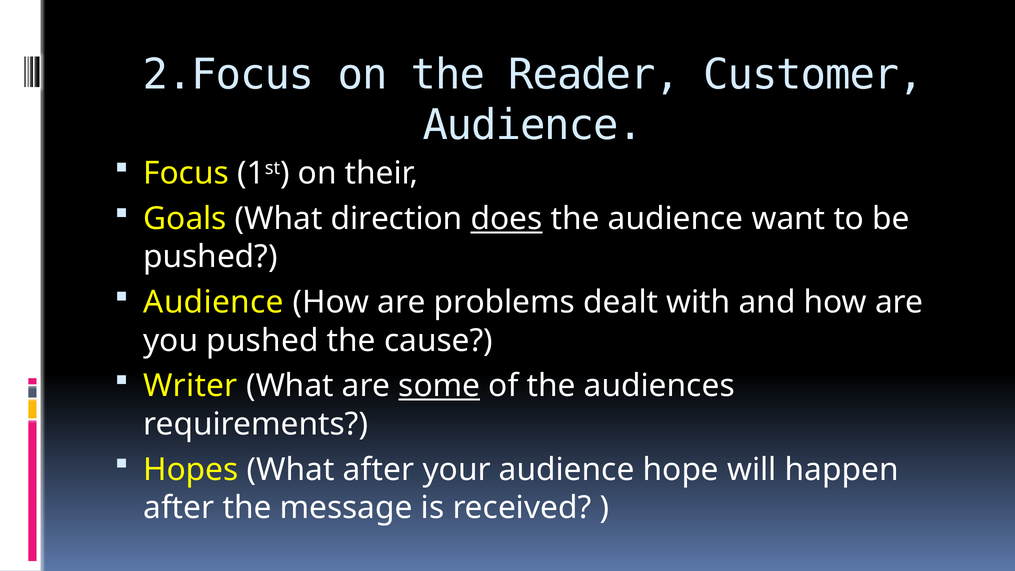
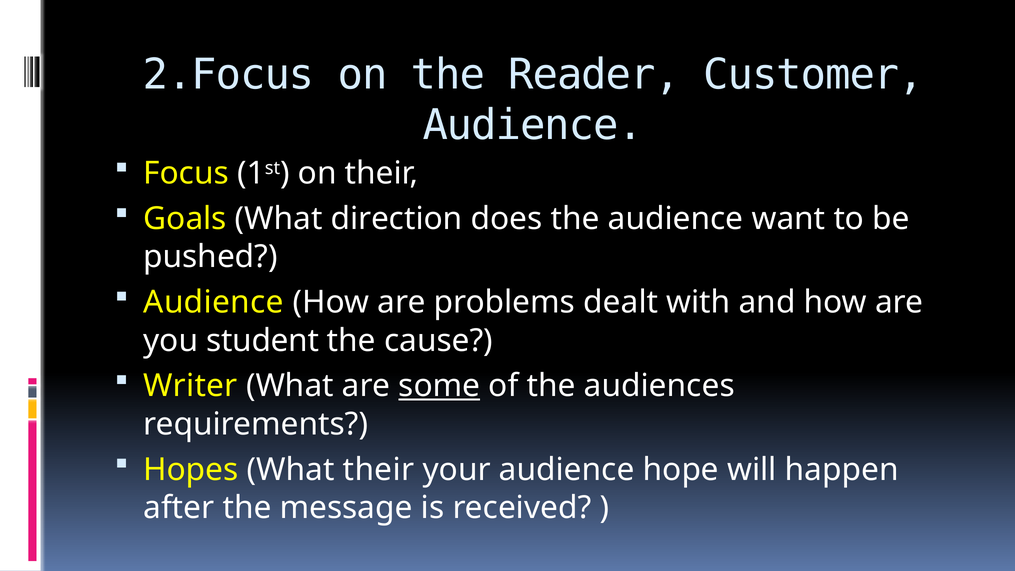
does underline: present -> none (507, 219)
you pushed: pushed -> student (263, 341)
What after: after -> their (378, 470)
